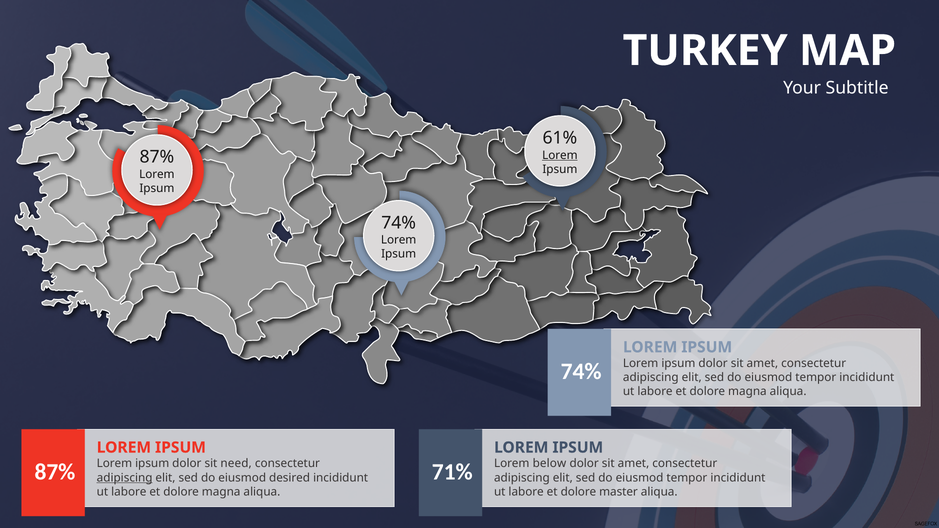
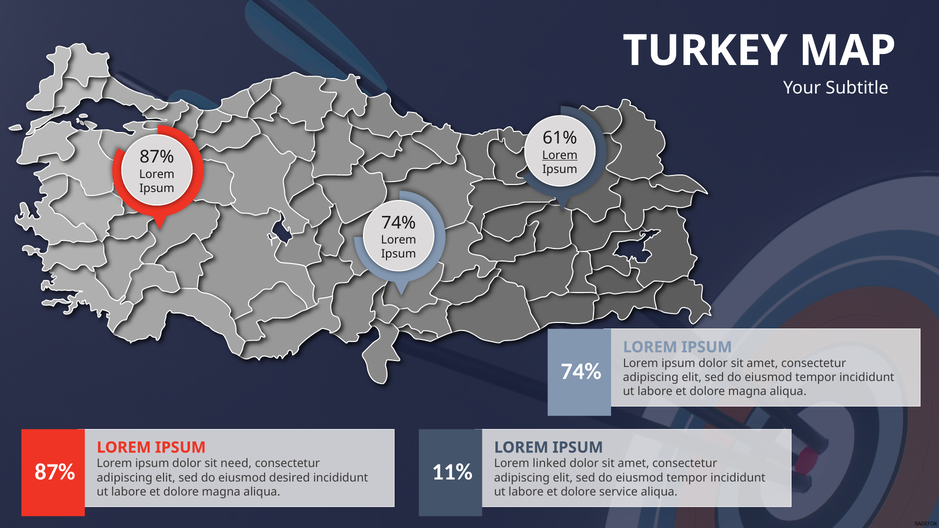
below: below -> linked (549, 464)
71%: 71% -> 11% (452, 472)
adipiscing underline: present -> none (125, 478)
master: master -> service (618, 492)
